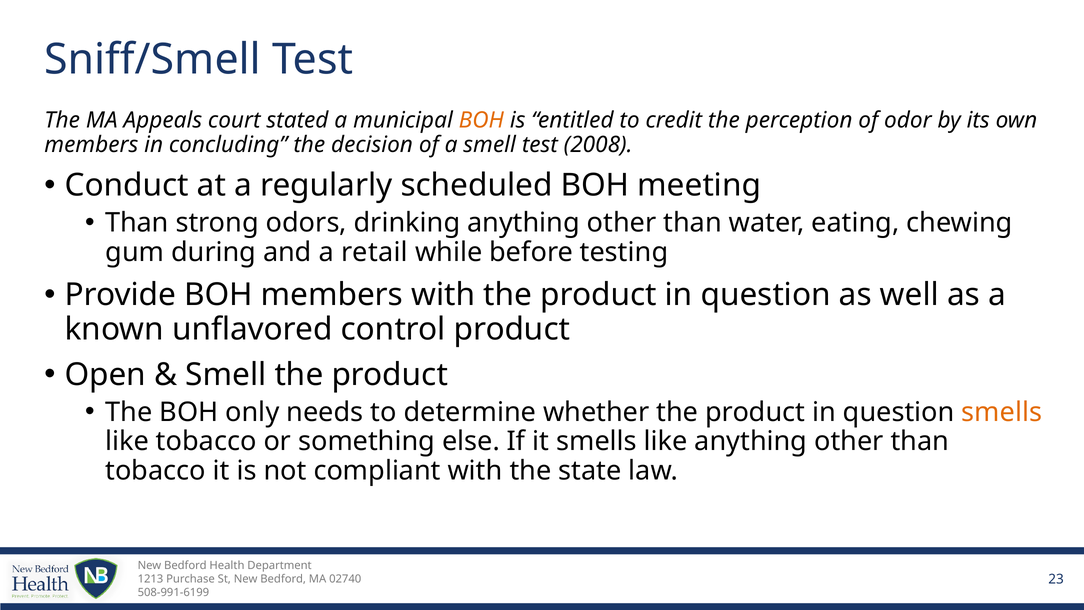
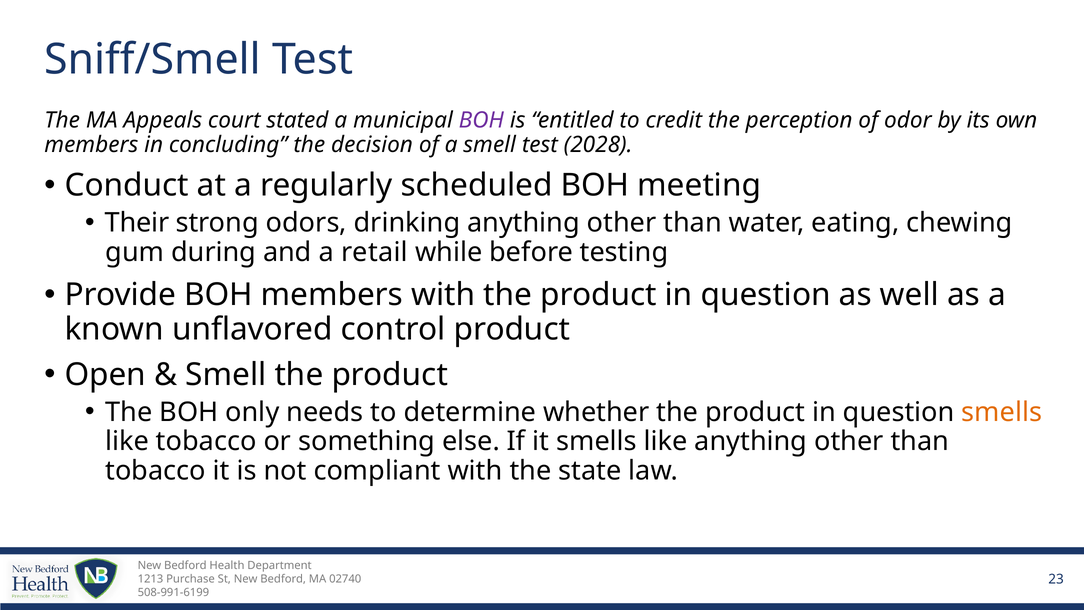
BOH colour: orange -> purple (481, 120)
2008: 2008 -> 2028 (598, 145)
Than: Than -> Their (137, 223)
